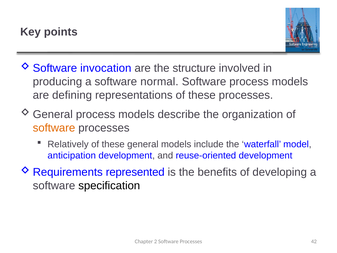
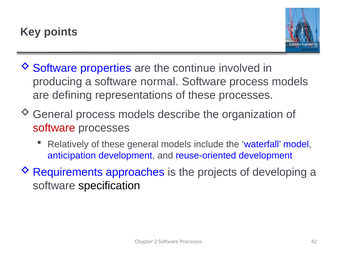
invocation: invocation -> properties (106, 68)
structure: structure -> continue (194, 68)
software colour: orange -> red (54, 128)
represented: represented -> approaches (135, 172)
benefits: benefits -> projects (217, 172)
